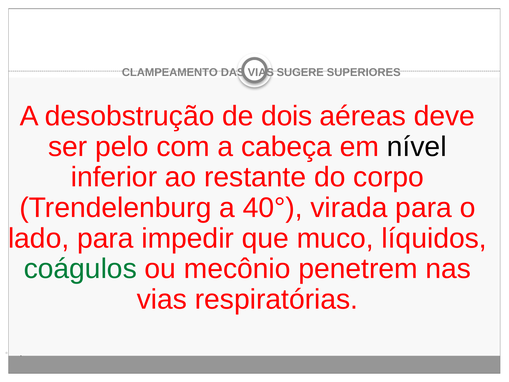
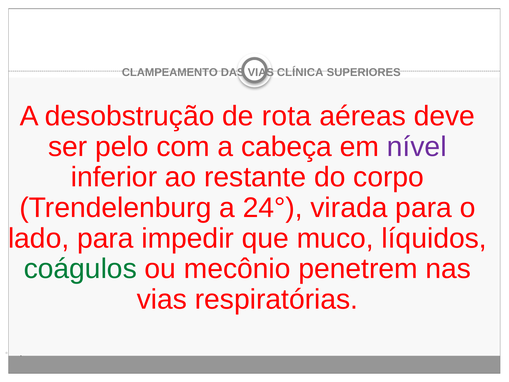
SUGERE: SUGERE -> CLÍNICA (300, 73)
dois: dois -> rota (286, 116)
nível colour: black -> purple (417, 147)
40°: 40° -> 24° (273, 208)
